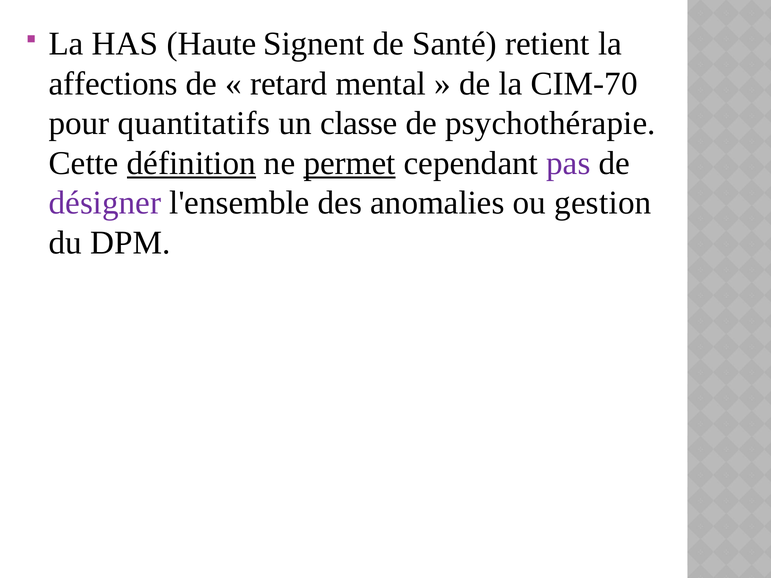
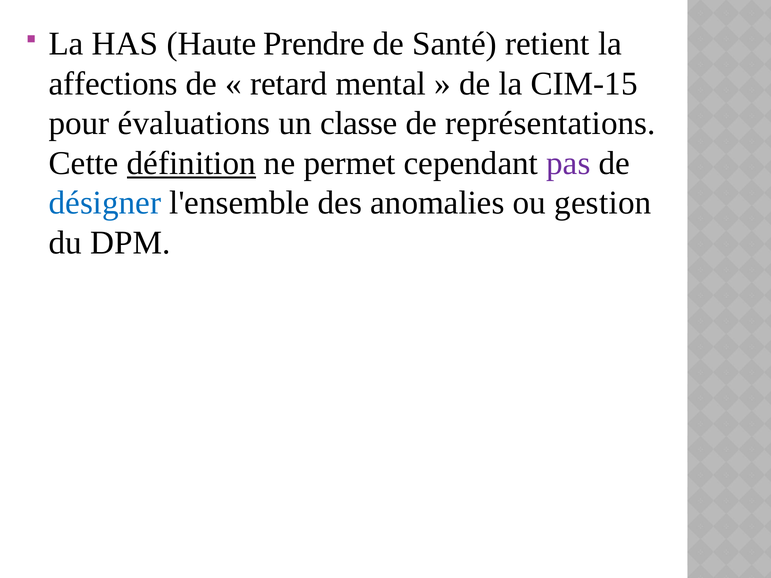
Signent: Signent -> Prendre (314, 44)
CIM-70: CIM-70 -> CIM-15 (584, 84)
quantitatifs: quantitatifs -> évaluations (194, 124)
psychothérapie: psychothérapie -> représentations (550, 124)
permet underline: present -> none (350, 163)
désigner colour: purple -> blue (105, 203)
